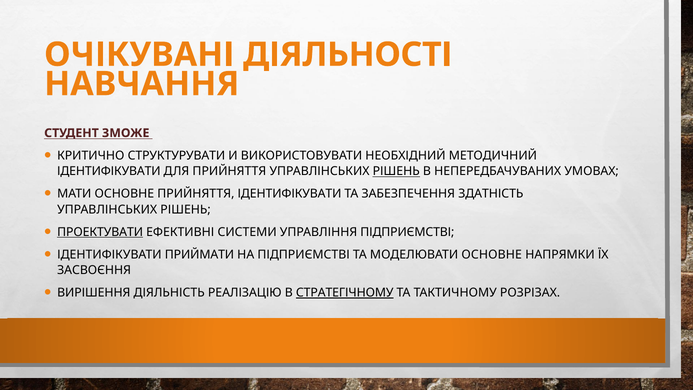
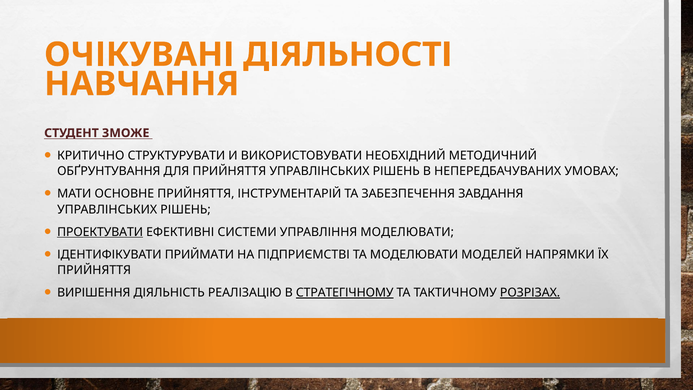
ІДЕНТИФІКУВАТИ: ІДЕНТИФІКУВАТИ -> ОБҐРУНТУВАННЯ (109, 171)
РІШЕНЬ underline: present -> none (396, 171)
ПРИЙНЯТТЯ ІДЕНТИФІКУВАТИ: ІДЕНТИФІКУВАТИ -> ІНСТРУМЕНТАРІЙ (289, 194)
ЗДАТНІСТЬ: ЗДАТНІСТЬ -> ЗАВДАННЯ (491, 194)
УПРАВЛІННЯ ПІДПРИЄМСТВІ: ПІДПРИЄМСТВІ -> МОДЕЛЮВАТИ (407, 232)
МОДЕЛЮВАТИ ОСНОВНЕ: ОСНОВНЕ -> МОДЕЛЕЙ (492, 254)
ЗАСВОЄННЯ: ЗАСВОЄННЯ -> ПРИЙНЯТТЯ (94, 270)
РОЗРІЗАХ underline: none -> present (530, 293)
